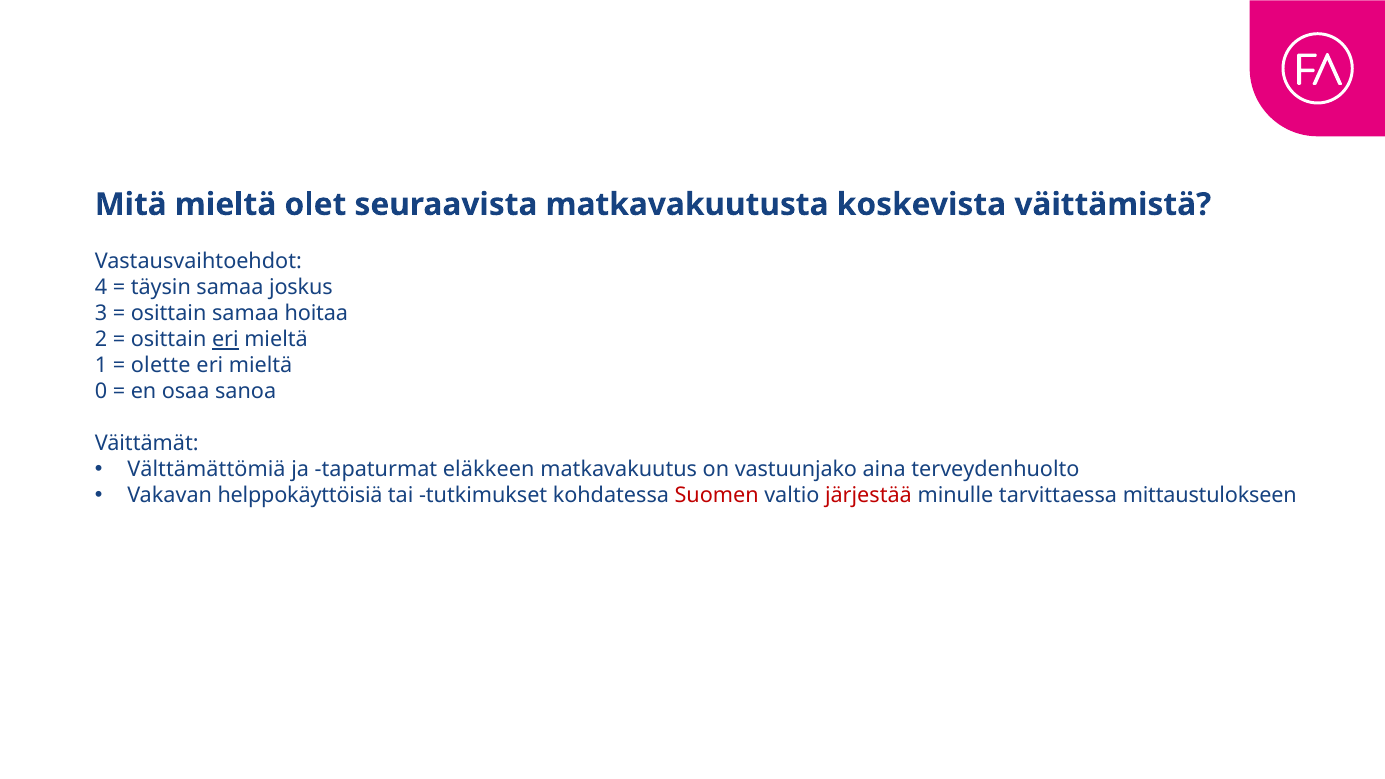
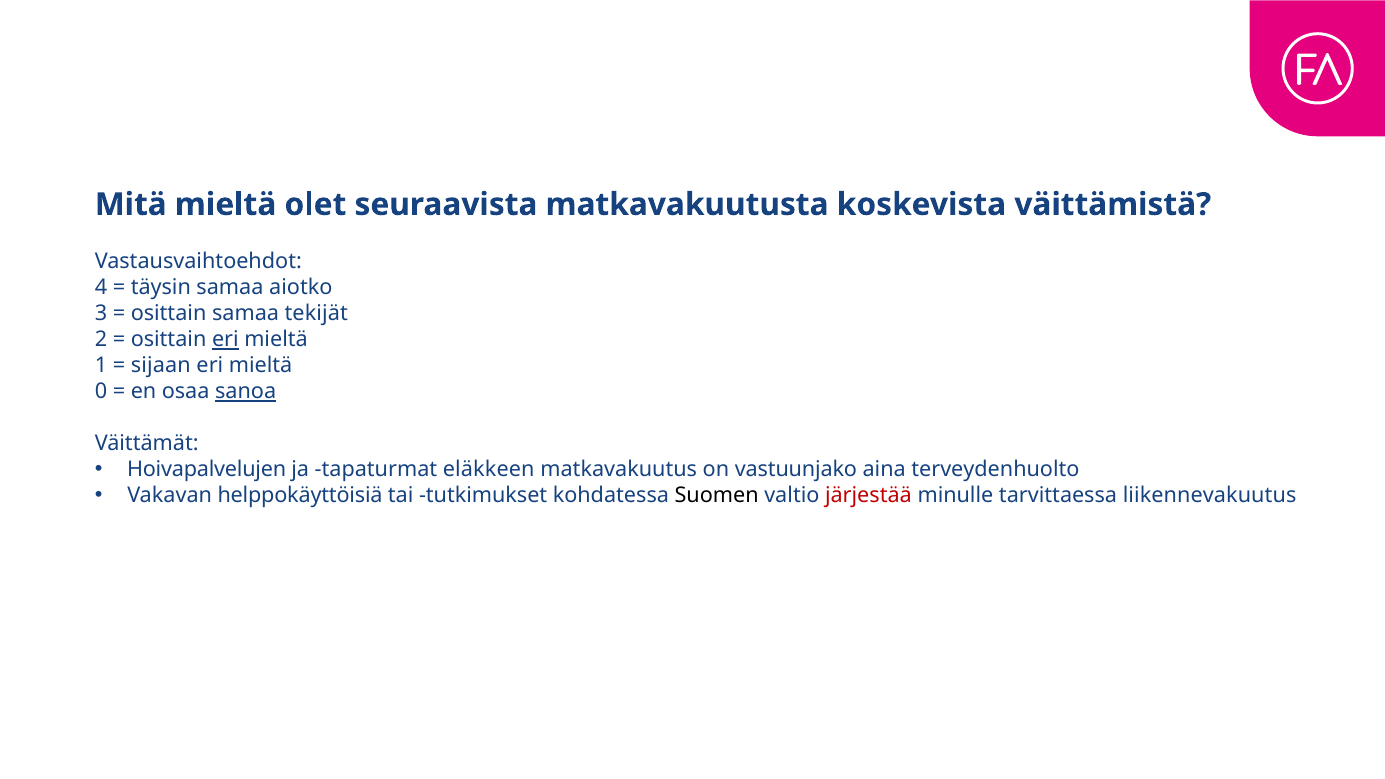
joskus: joskus -> aiotko (301, 288)
hoitaa: hoitaa -> tekijät (316, 314)
olette: olette -> sijaan (161, 366)
sanoa underline: none -> present (246, 392)
Välttämättömiä: Välttämättömiä -> Hoivapalvelujen (207, 470)
Suomen colour: red -> black (717, 496)
mittaustulokseen: mittaustulokseen -> liikennevakuutus (1210, 496)
